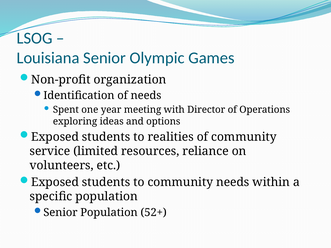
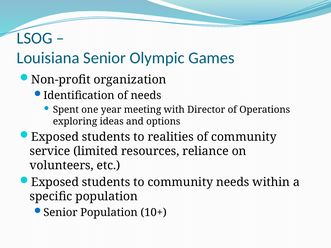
52+: 52+ -> 10+ (154, 213)
